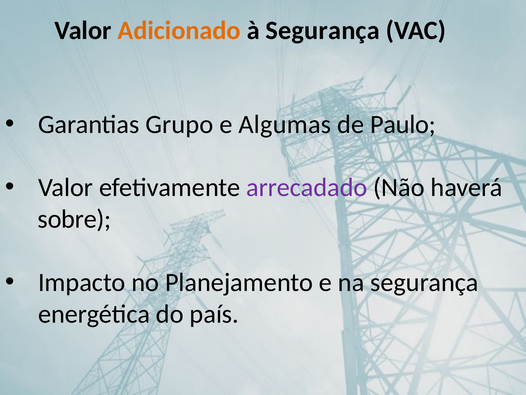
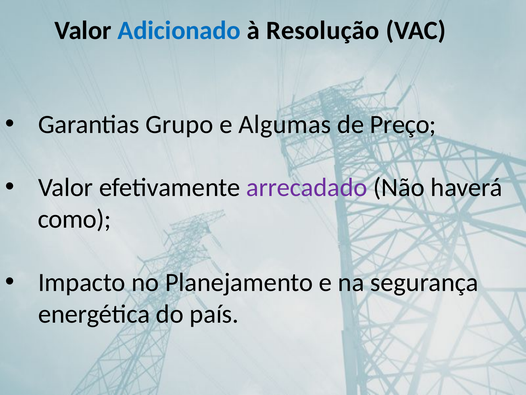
Adicionado colour: orange -> blue (179, 30)
à Segurança: Segurança -> Resolução (323, 30)
Paulo: Paulo -> Preço (403, 124)
sobre: sobre -> como (74, 219)
